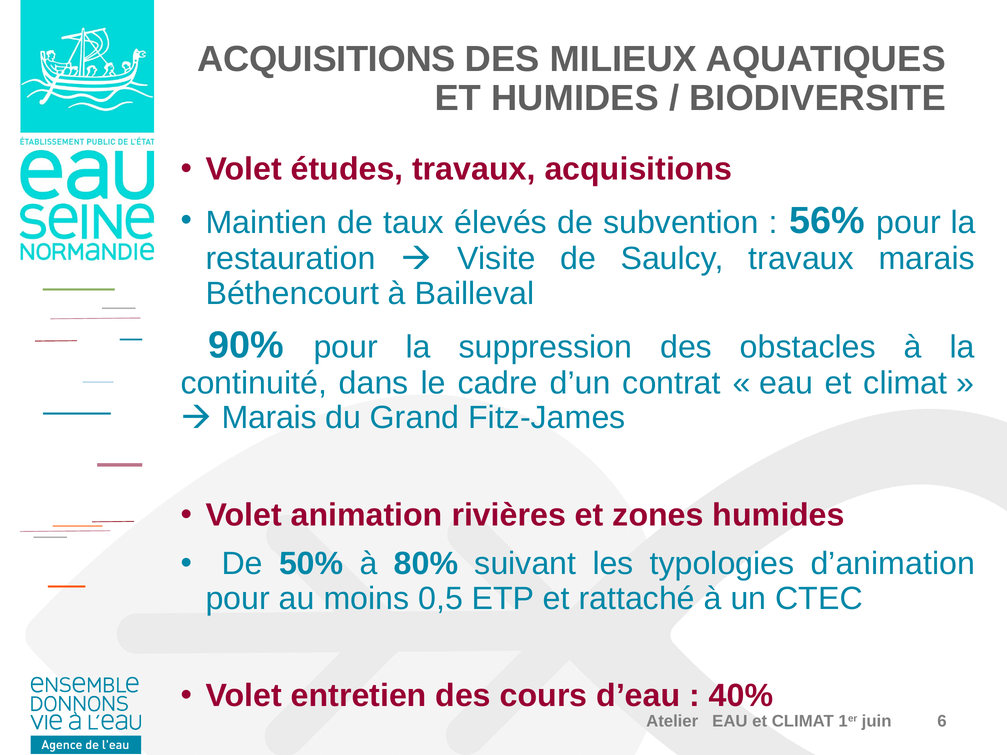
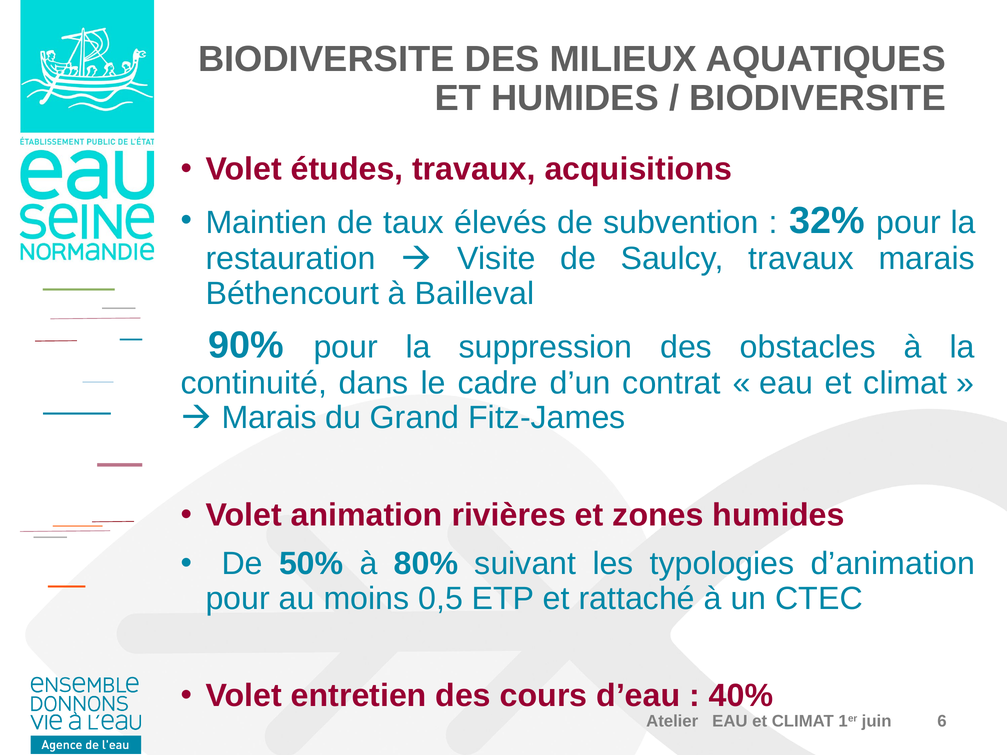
ACQUISITIONS: ACQUISITIONS -> BIODIVERSITE (326, 59)
56%: 56% -> 32% (827, 221)
